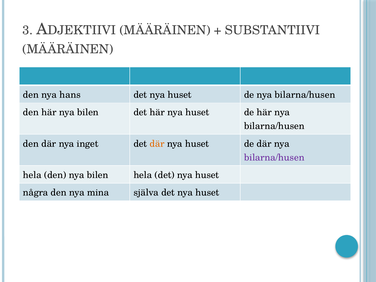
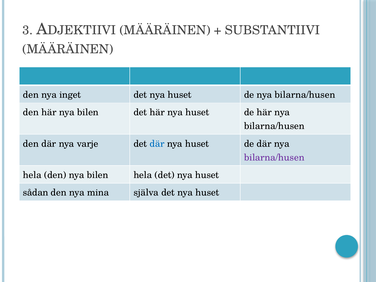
hans: hans -> inget (70, 95)
inget: inget -> varje (88, 144)
där colour: orange -> blue (157, 144)
några: några -> sådan (36, 193)
